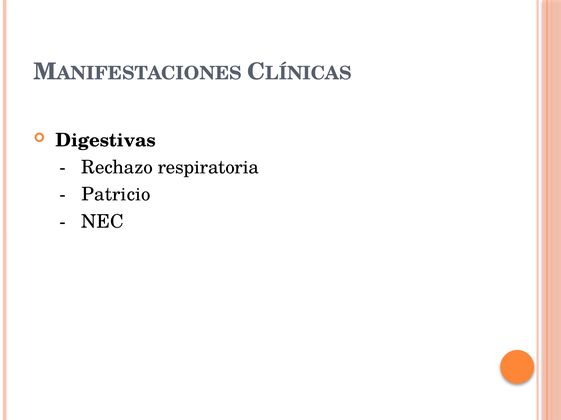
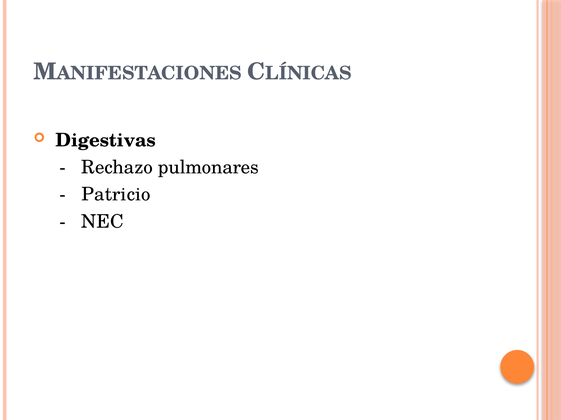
respiratoria: respiratoria -> pulmonares (208, 168)
